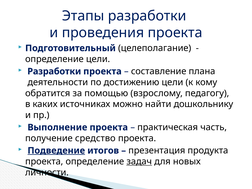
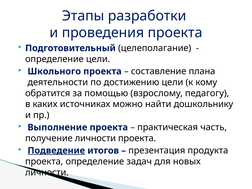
Разработки: Разработки -> Школьного (54, 71)
получение средство: средство -> личности (95, 138)
задач underline: present -> none (139, 161)
